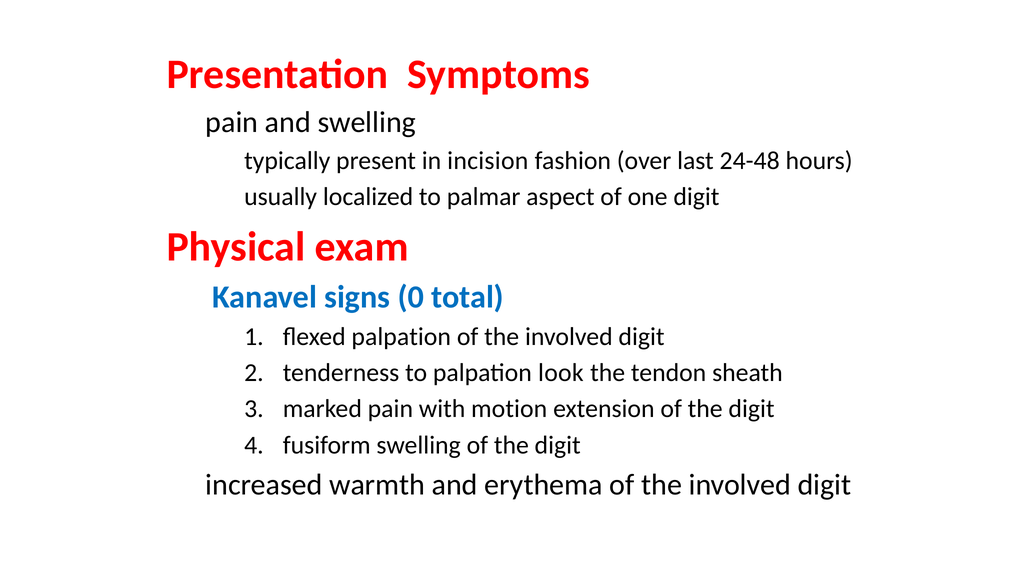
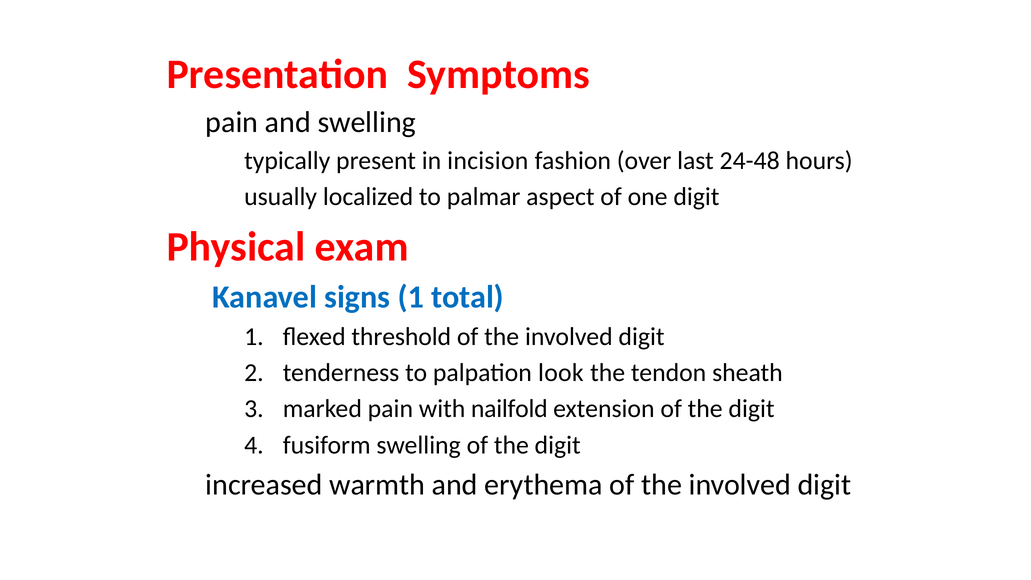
signs 0: 0 -> 1 (411, 297)
flexed palpation: palpation -> threshold (401, 337)
motion: motion -> nailfold (509, 409)
